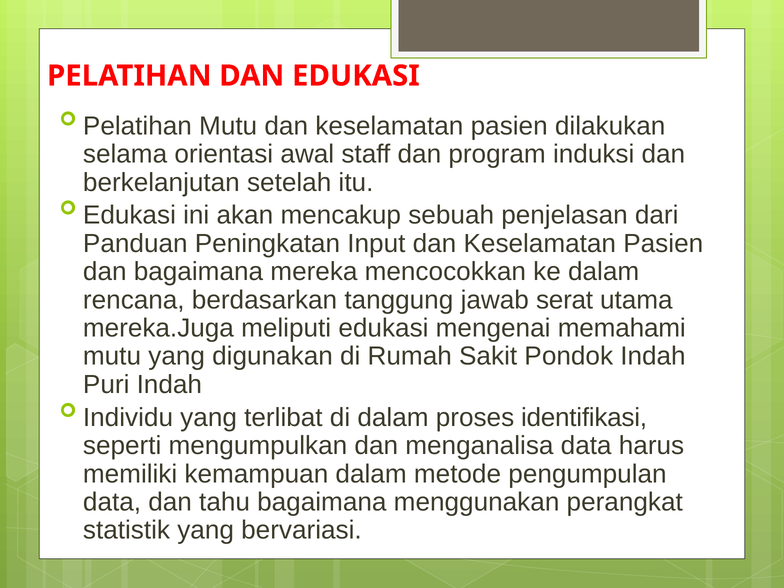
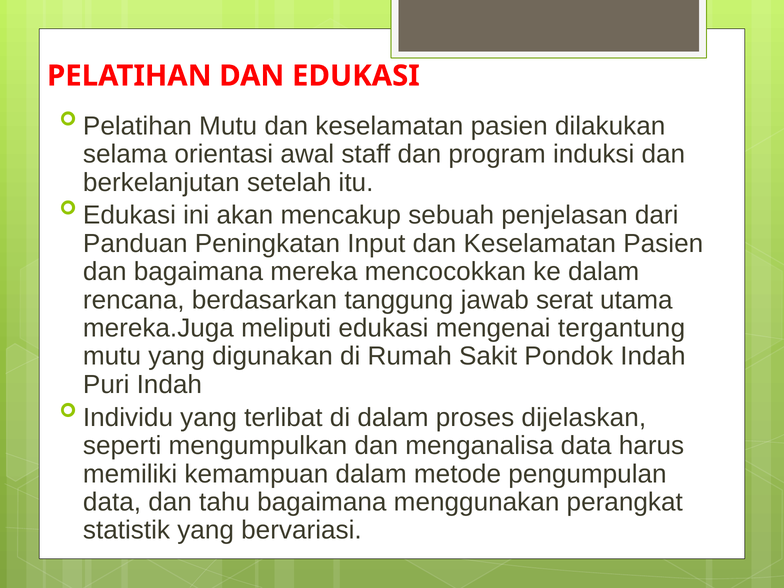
memahami: memahami -> tergantung (622, 328)
identifikasi: identifikasi -> dijelaskan (584, 417)
